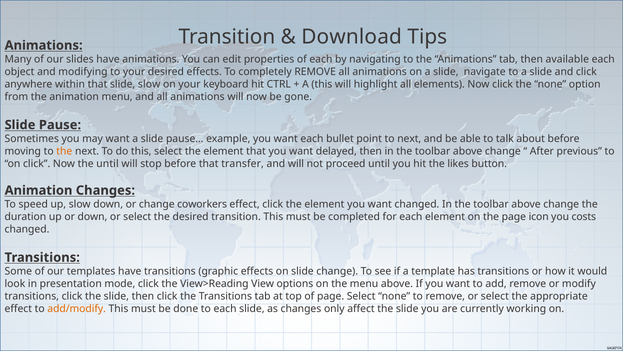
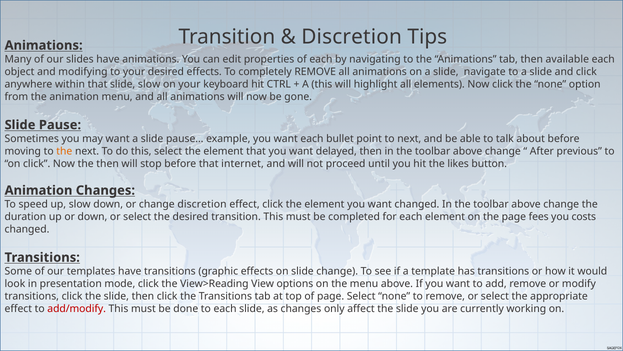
Download: Download -> Discretion (352, 37)
the until: until -> then (108, 163)
transfer: transfer -> internet (243, 163)
change coworkers: coworkers -> discretion (202, 204)
icon: icon -> fees (539, 216)
add/modify colour: orange -> red (77, 308)
